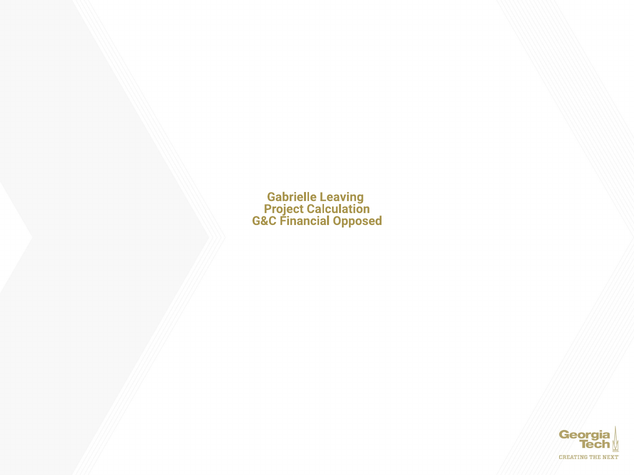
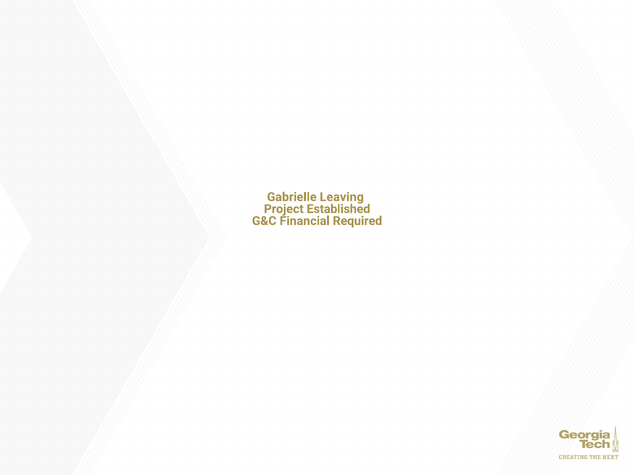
Calculation: Calculation -> Established (338, 209)
Opposed: Opposed -> Required (357, 221)
